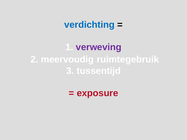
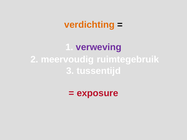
verdichting colour: blue -> orange (89, 25)
